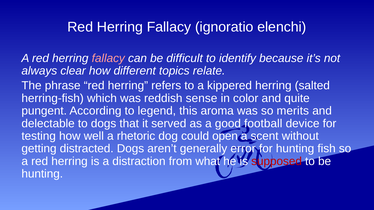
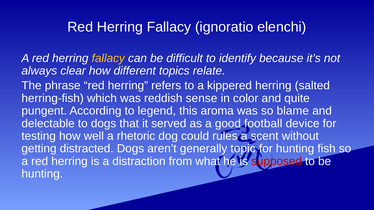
fallacy colour: pink -> yellow (108, 58)
merits: merits -> blame (293, 111)
open: open -> rules (225, 136)
error: error -> topic (243, 149)
